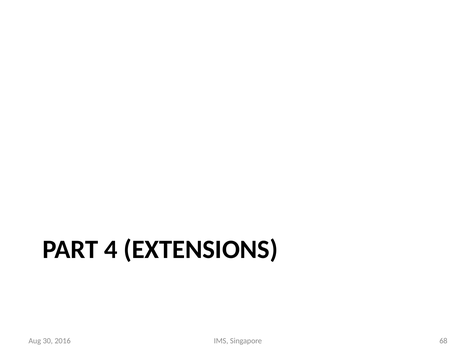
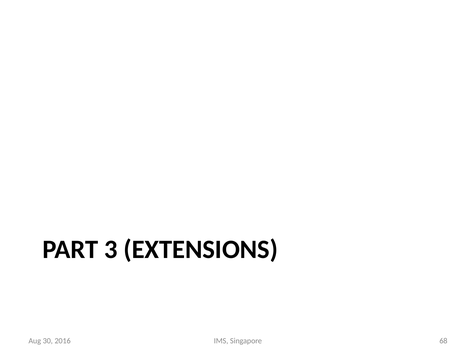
4: 4 -> 3 (111, 249)
